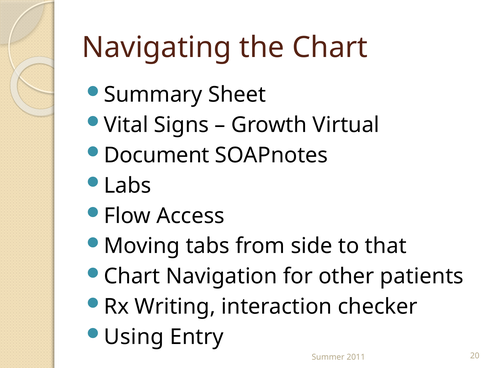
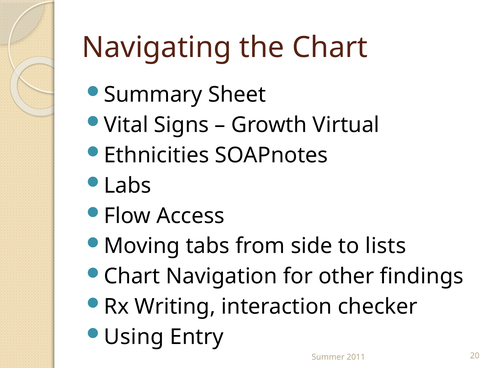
Document: Document -> Ethnicities (157, 155)
that: that -> lists (386, 246)
patients: patients -> findings (422, 277)
